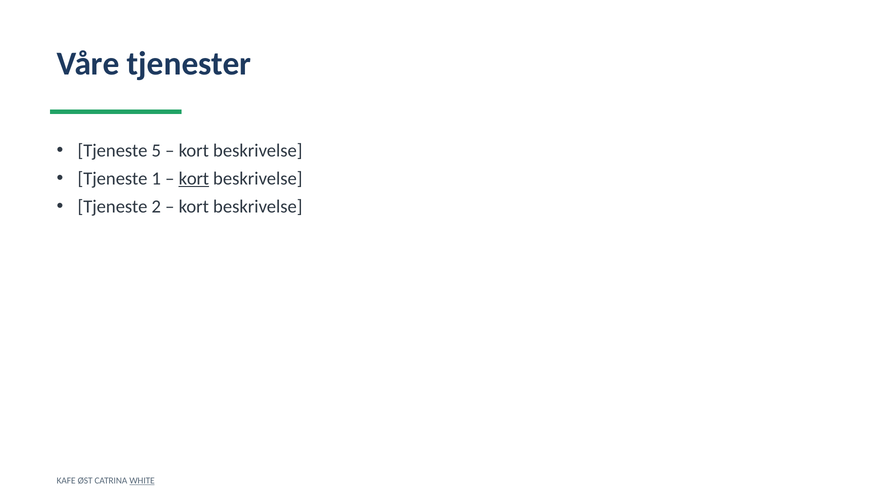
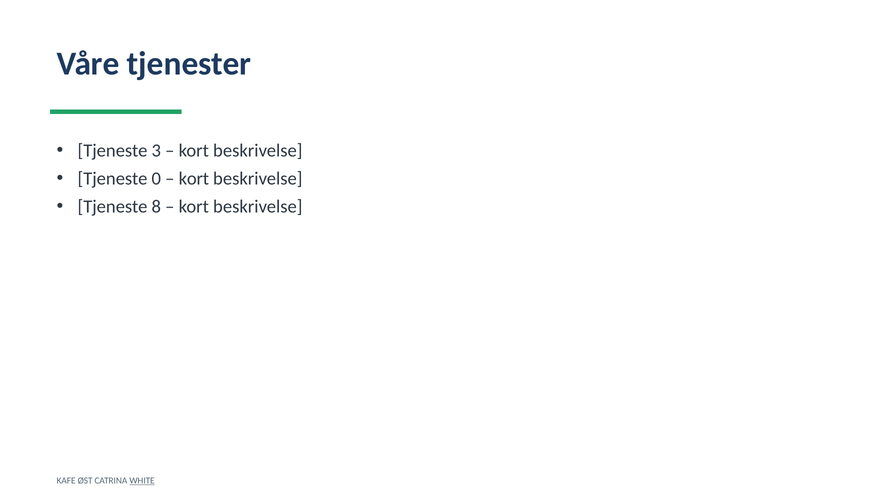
5: 5 -> 3 (156, 151)
1: 1 -> 0 (156, 179)
kort underline: present -> none (194, 179)
2: 2 -> 8 (156, 207)
